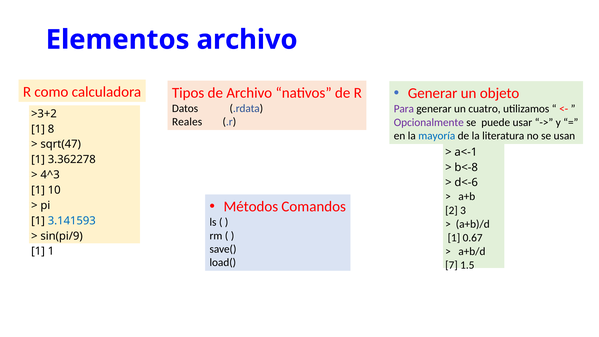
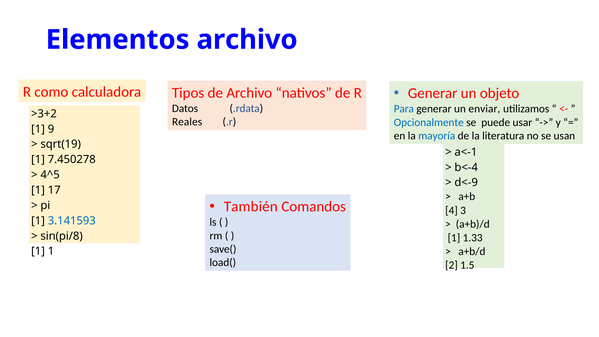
Para colour: purple -> blue (404, 109)
cuatro: cuatro -> enviar (484, 109)
Opcionalmente colour: purple -> blue (429, 122)
8: 8 -> 9 (51, 129)
sqrt(47: sqrt(47 -> sqrt(19 (61, 144)
3.362278: 3.362278 -> 7.450278 (72, 160)
b<-8: b<-8 -> b<-4 (466, 167)
4^3: 4^3 -> 4^5 (50, 175)
d<-6: d<-6 -> d<-9 (466, 183)
10: 10 -> 17 (54, 190)
Métodos: Métodos -> También (251, 207)
2: 2 -> 4 (451, 210)
sin(pi/9: sin(pi/9 -> sin(pi/8 (62, 236)
0.67: 0.67 -> 1.33 (473, 238)
7: 7 -> 2 (451, 265)
